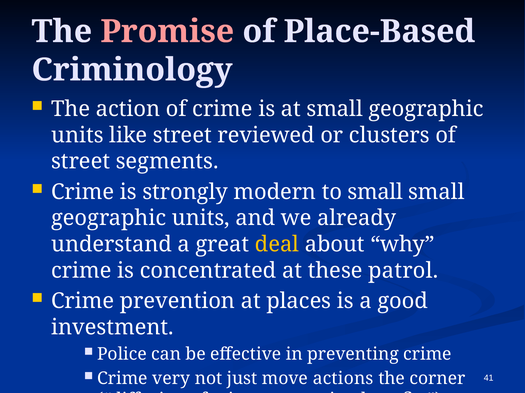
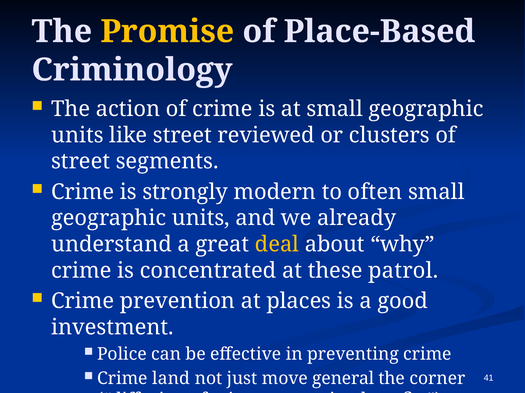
Promise colour: pink -> yellow (167, 32)
to small: small -> often (375, 192)
very: very -> land (171, 379)
actions: actions -> general (343, 379)
